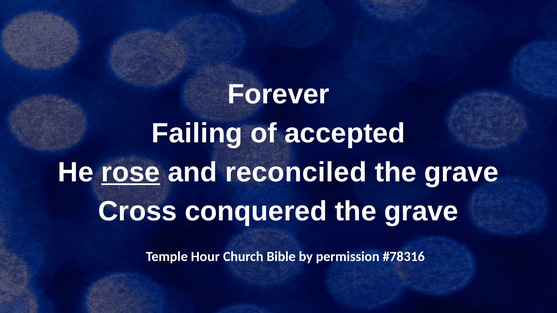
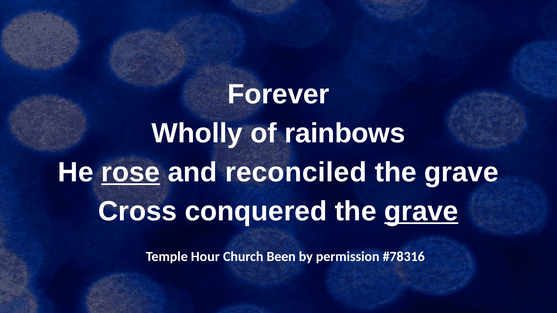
Failing: Failing -> Wholly (197, 134)
accepted: accepted -> rainbows (345, 134)
grave underline: none -> present (421, 212)
Bible: Bible -> Been (281, 257)
